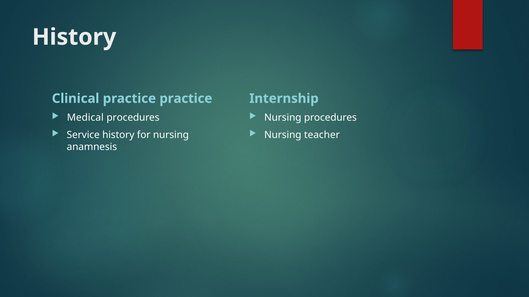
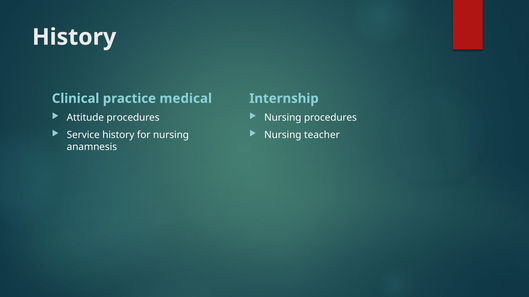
practice practice: practice -> medical (186, 99)
Medical: Medical -> Attitude (85, 118)
